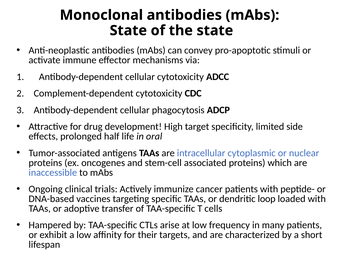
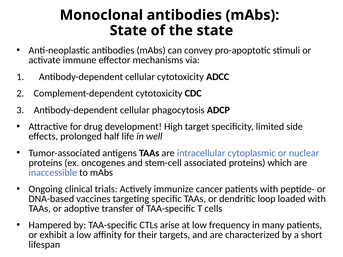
oral: oral -> well (154, 137)
